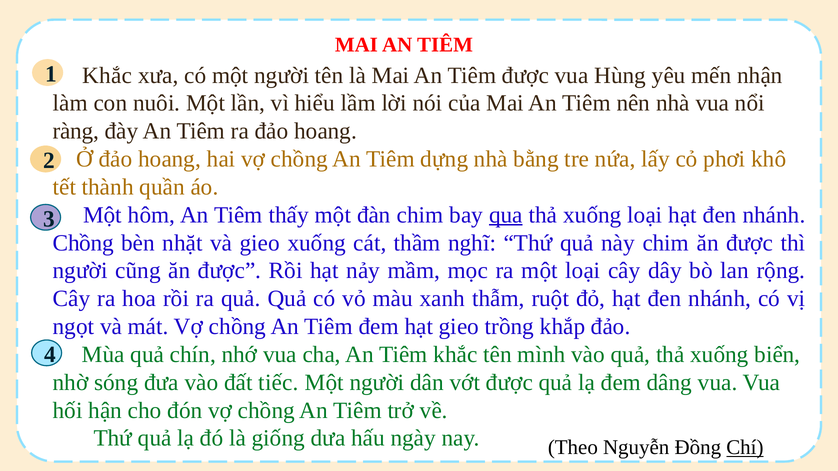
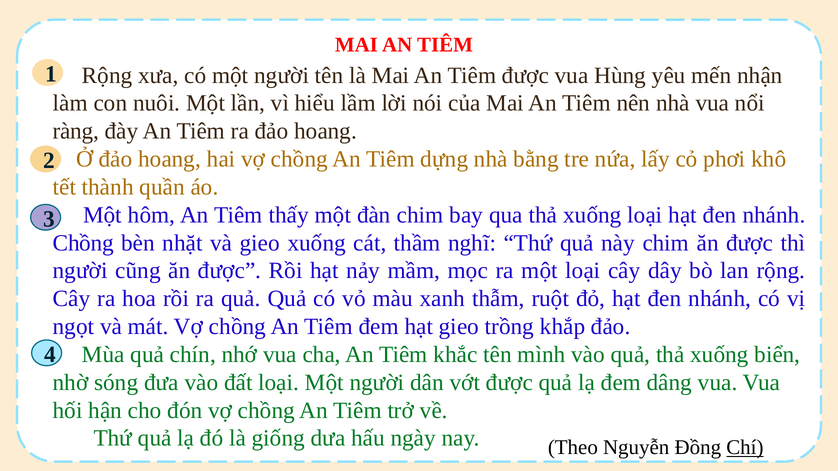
Khắc: Khắc -> Rộng (107, 75)
qua underline: present -> none (506, 215)
đất tiếc: tiếc -> loại (279, 383)
